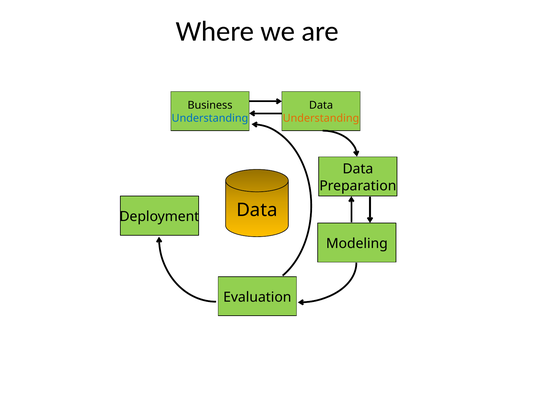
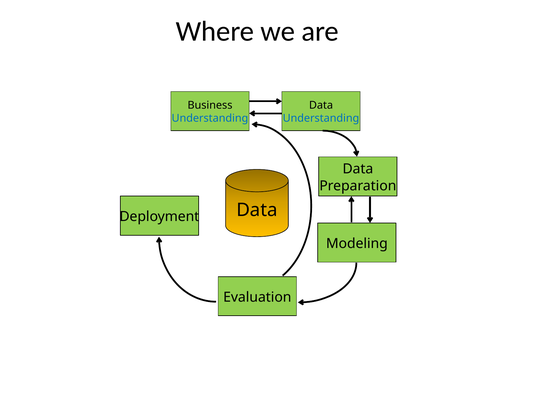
Understanding colour: orange -> blue (321, 118)
